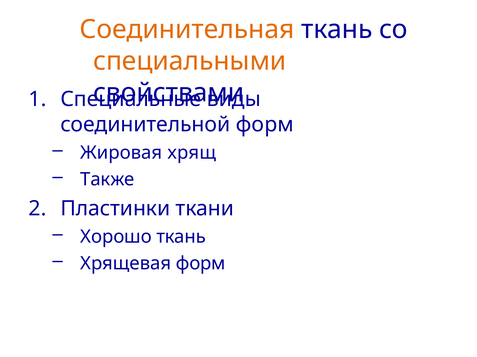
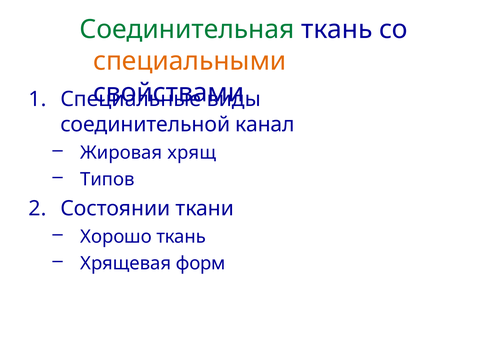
Соединительная colour: orange -> green (187, 29)
соединительной форм: форм -> канал (265, 125)
Также: Также -> Типов (107, 180)
Пластинки: Пластинки -> Состоянии (115, 209)
